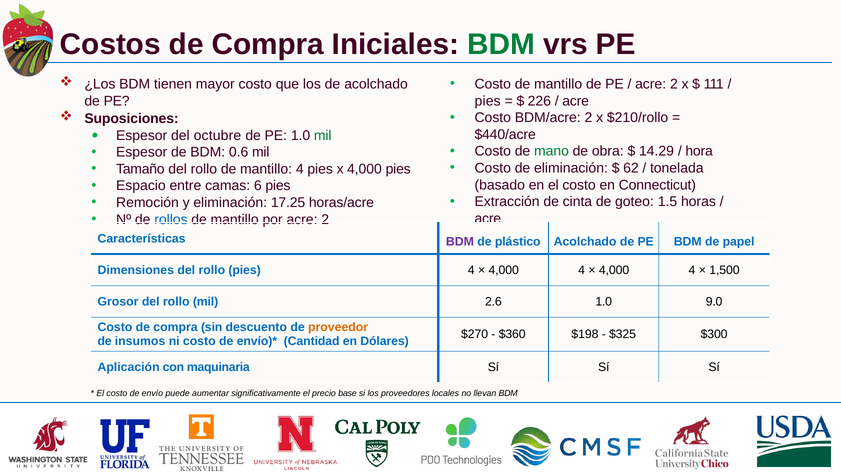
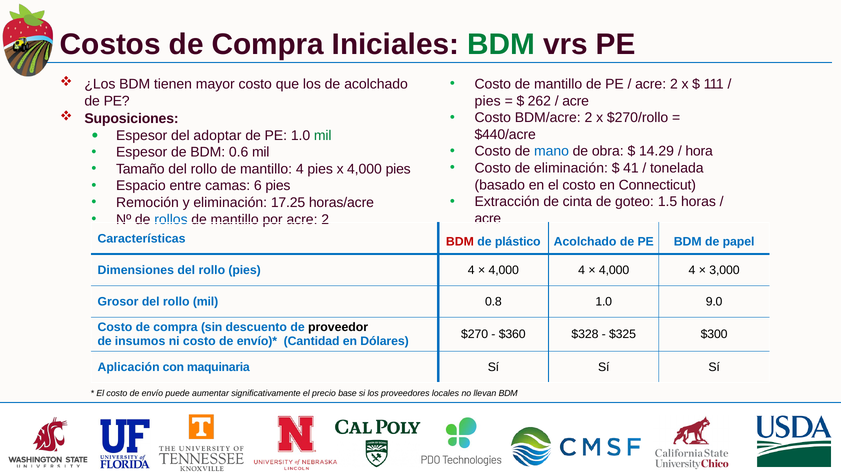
226: 226 -> 262 (539, 101)
$210/rollo: $210/rollo -> $270/rollo (638, 118)
octubre: octubre -> adoptar (217, 135)
mano colour: green -> blue (552, 151)
62: 62 -> 41 (631, 168)
BDM colour: purple -> red (460, 242)
1,500: 1,500 -> 3,000 (724, 270)
2.6: 2.6 -> 0.8 (493, 302)
proveedor colour: orange -> black (338, 327)
$198: $198 -> $328 (585, 334)
